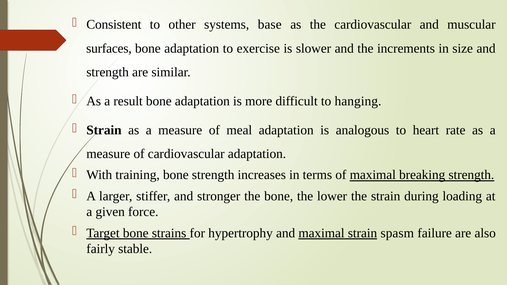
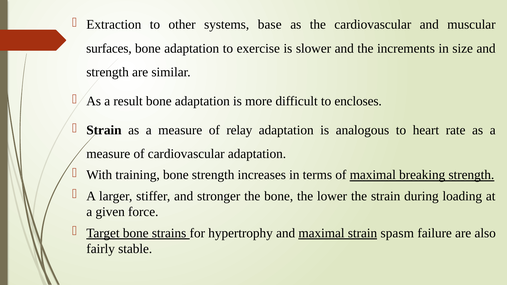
Consistent: Consistent -> Extraction (114, 25)
hanging: hanging -> encloses (358, 101)
meal: meal -> relay (239, 130)
